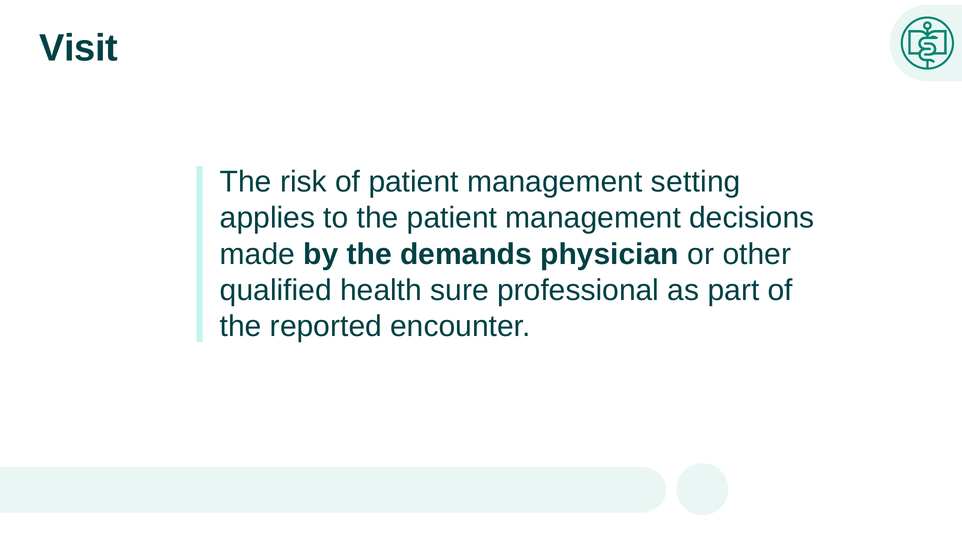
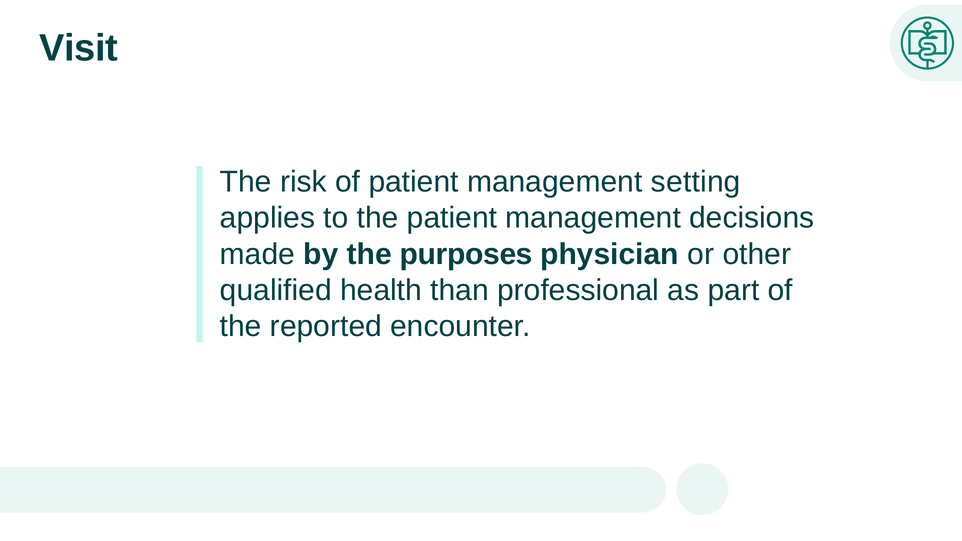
demands: demands -> purposes (466, 254)
sure: sure -> than (460, 290)
